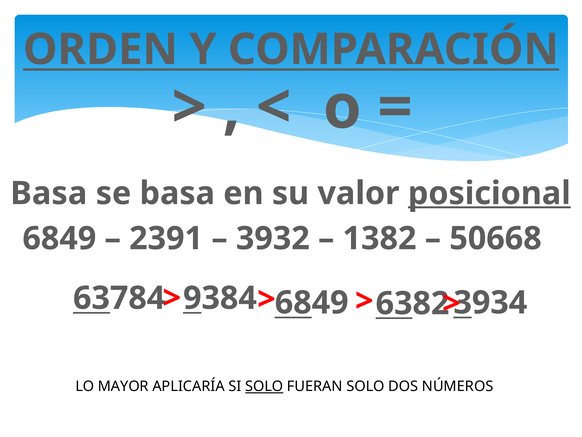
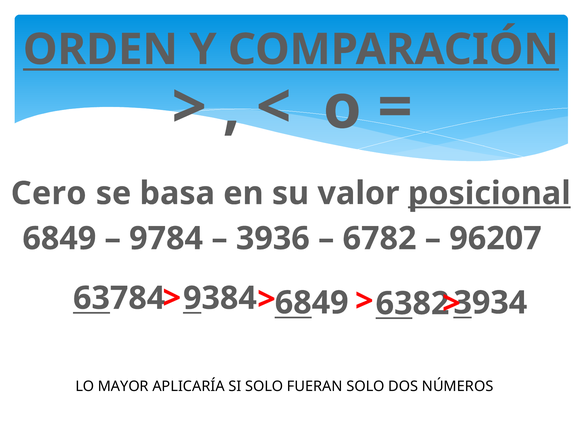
Basa: Basa -> Cero (49, 193)
2391: 2391 -> 9784 (166, 238)
3932: 3932 -> 3936 (273, 238)
1382: 1382 -> 6782 (380, 238)
50668: 50668 -> 96207 (496, 238)
SOLO underline: present -> none (264, 386)
